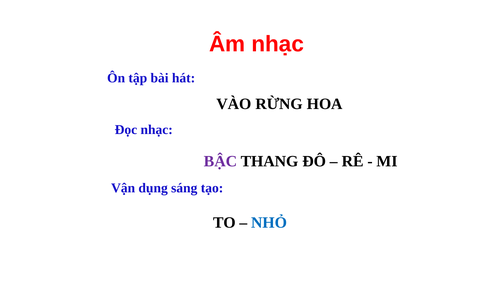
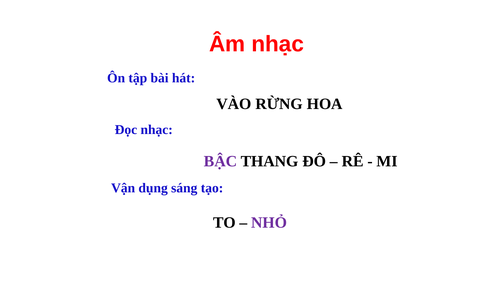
NHỎ colour: blue -> purple (269, 222)
